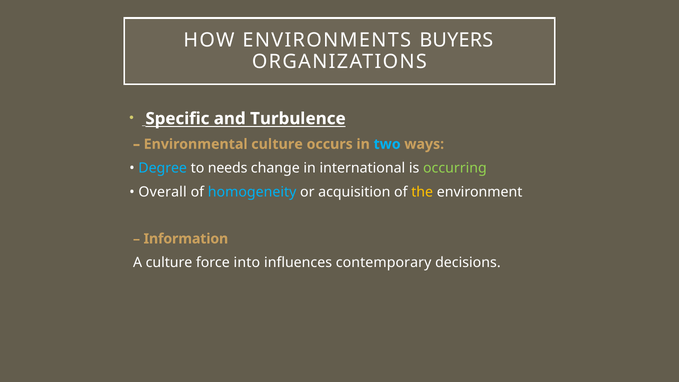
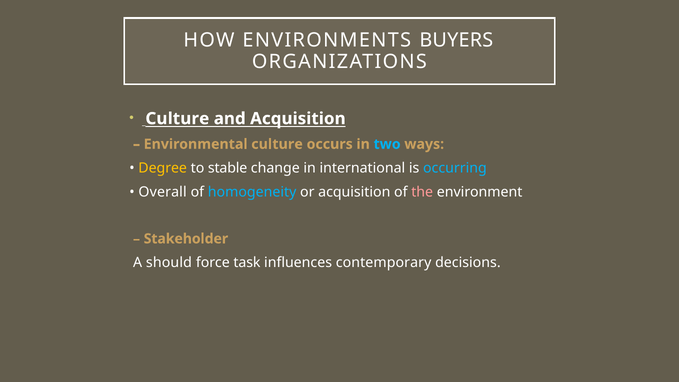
Specific: Specific -> Culture (177, 119)
and Turbulence: Turbulence -> Acquisition (298, 119)
Degree colour: light blue -> yellow (163, 168)
needs: needs -> stable (228, 168)
occurring colour: light green -> light blue (455, 168)
the colour: yellow -> pink (422, 192)
Information: Information -> Stakeholder (186, 239)
A culture: culture -> should (169, 263)
into: into -> task (247, 263)
